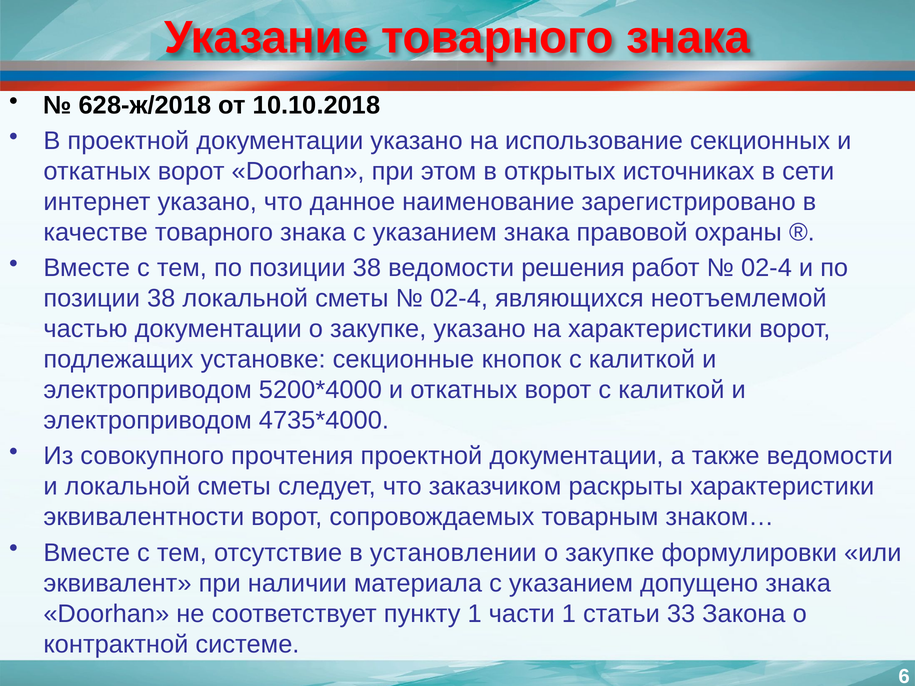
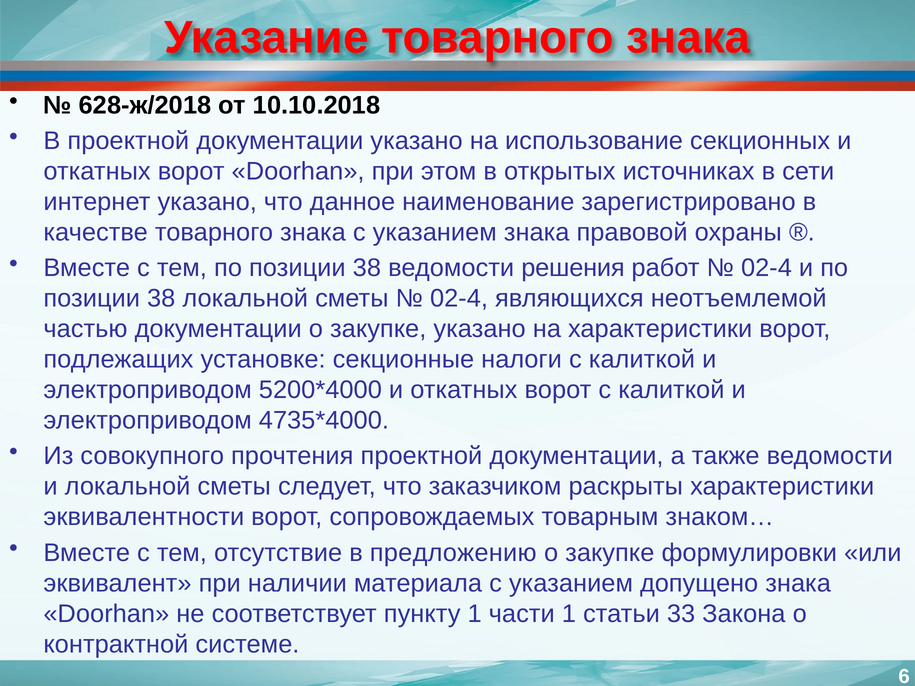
кнопок: кнопок -> налоги (522, 360)
установлении: установлении -> предложению (453, 553)
